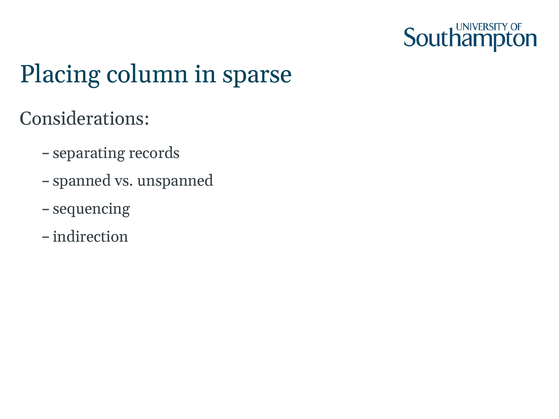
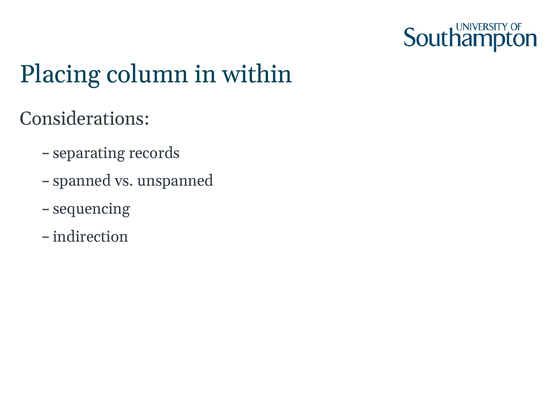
sparse: sparse -> within (257, 74)
